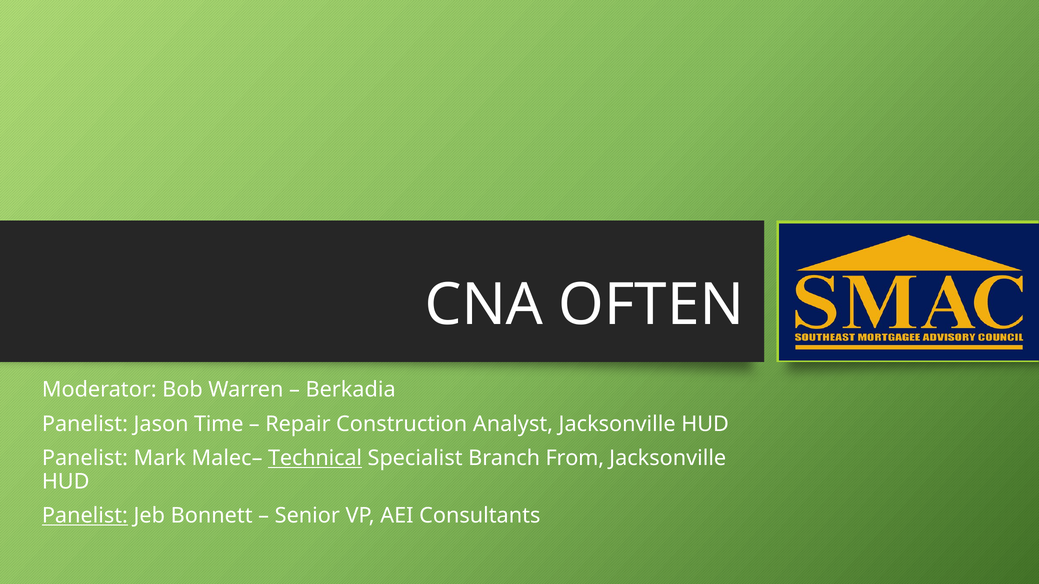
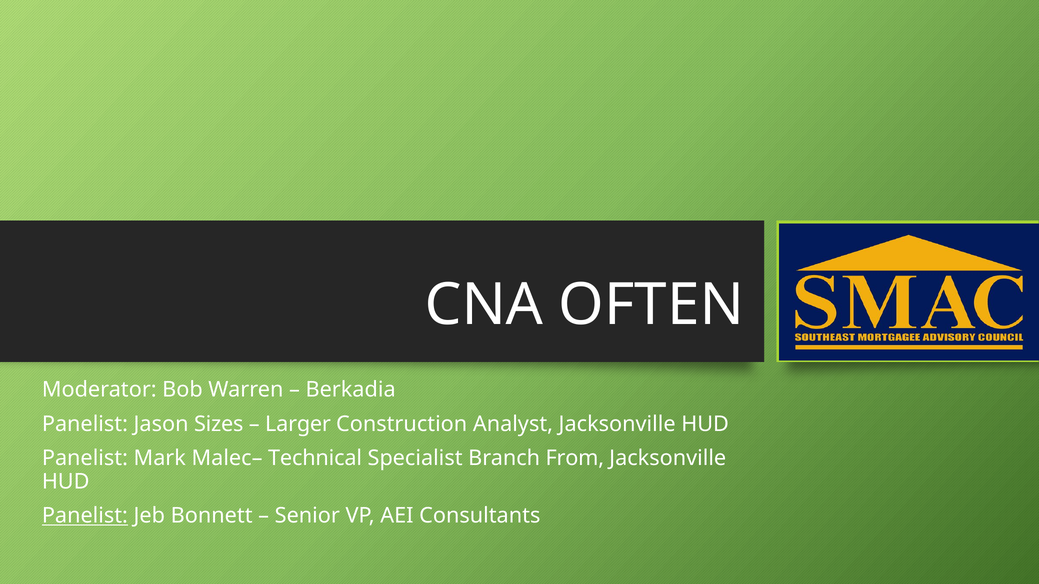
Time: Time -> Sizes (219, 424)
Repair: Repair -> Larger (298, 424)
Technical underline: present -> none (315, 458)
